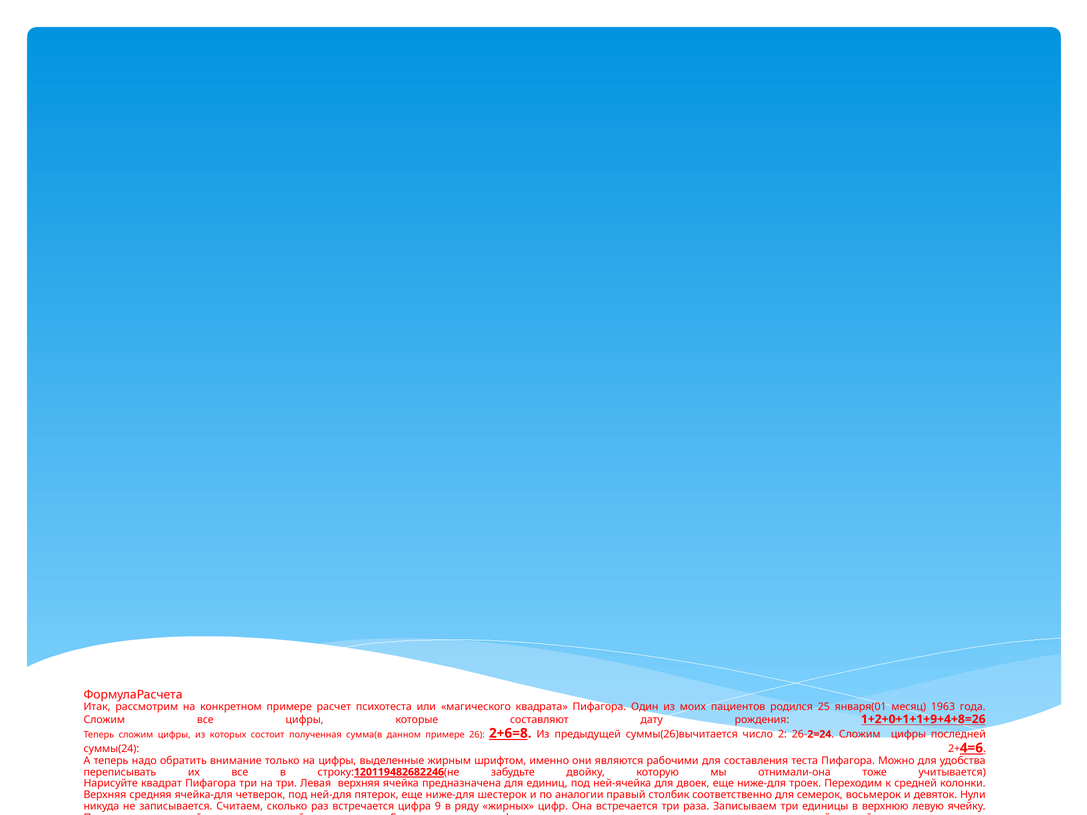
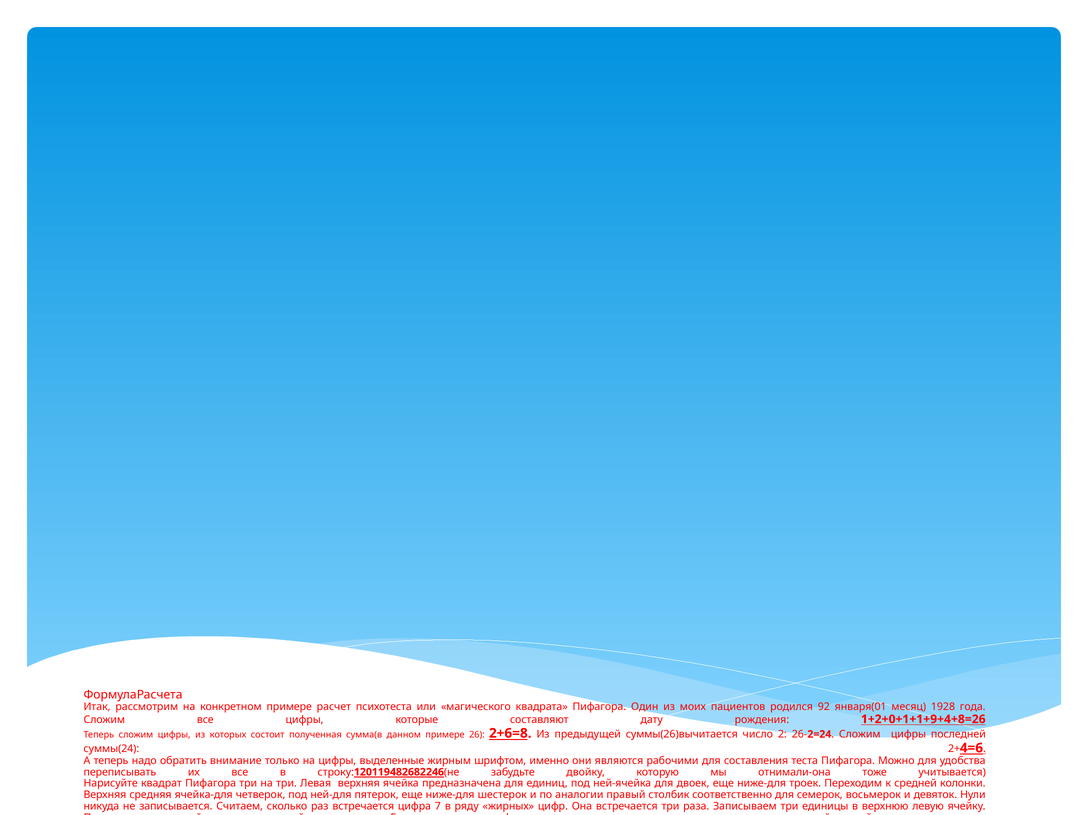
25: 25 -> 92 (824, 707)
1963: 1963 -> 1928 (943, 707)
9: 9 -> 7 (438, 806)
